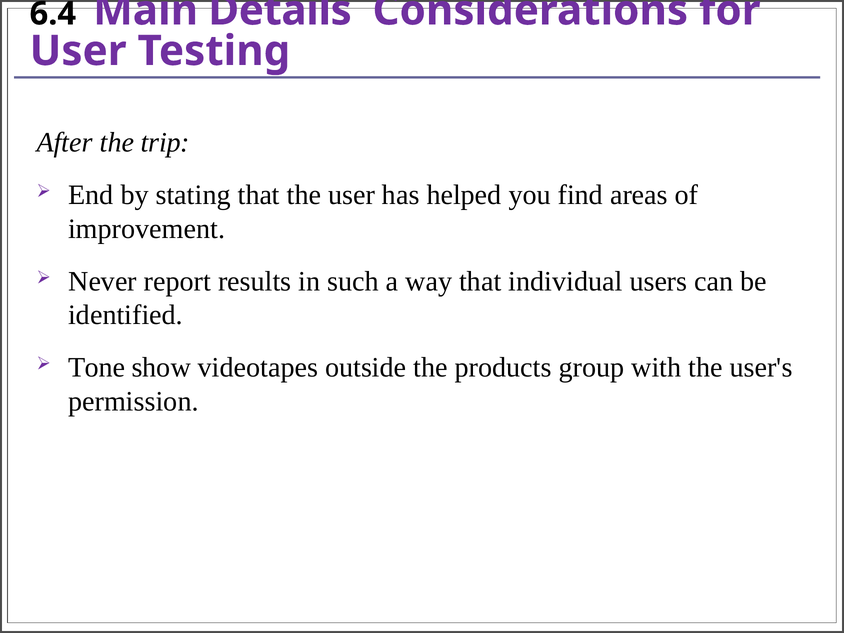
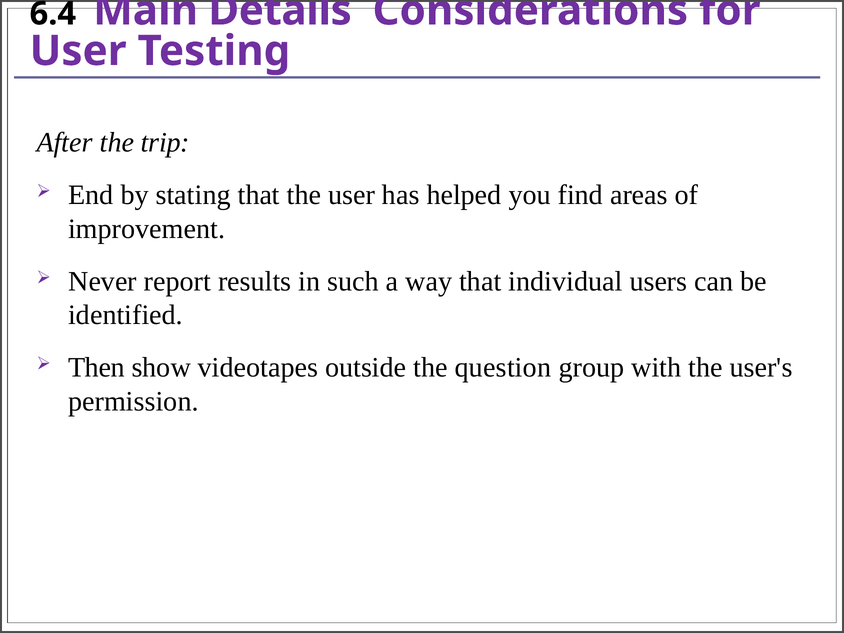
Tone: Tone -> Then (97, 368)
products: products -> question (503, 368)
